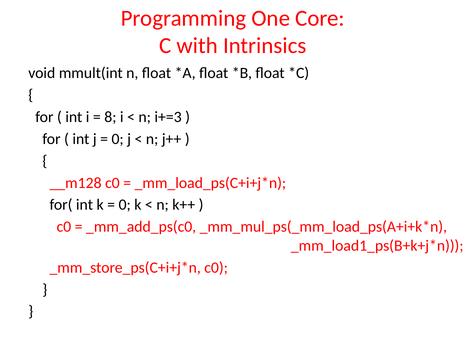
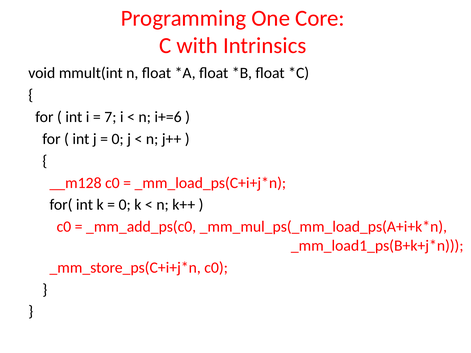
8: 8 -> 7 (110, 117)
i+=3: i+=3 -> i+=6 (168, 117)
